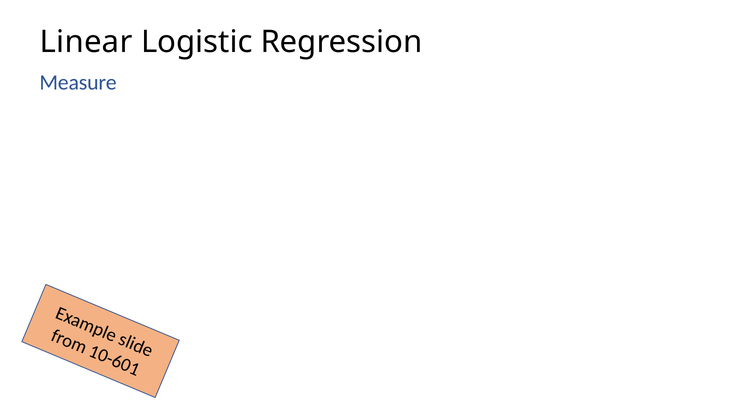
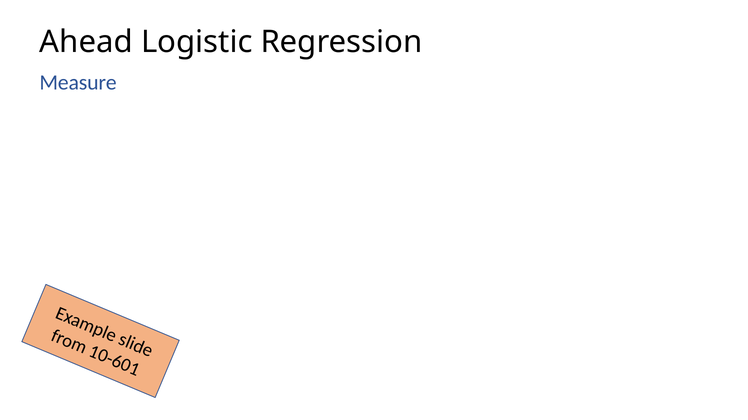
Linear: Linear -> Ahead (86, 42)
